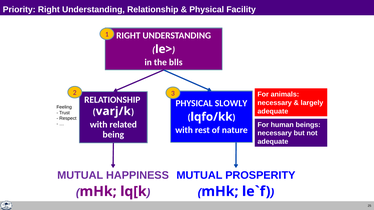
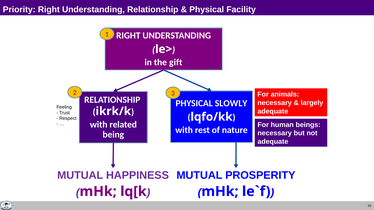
blls: blls -> gift (176, 62)
varj/k: varj/k -> ikrk/k (113, 111)
